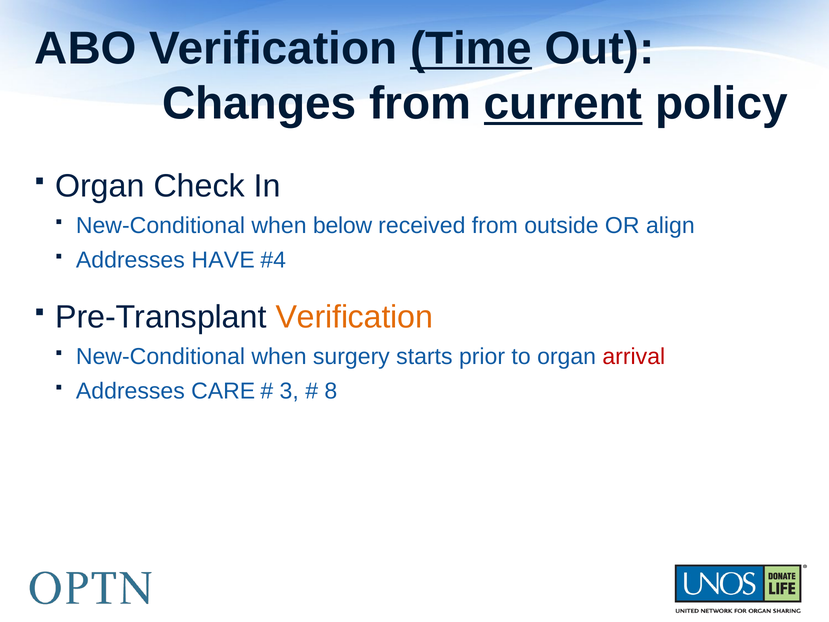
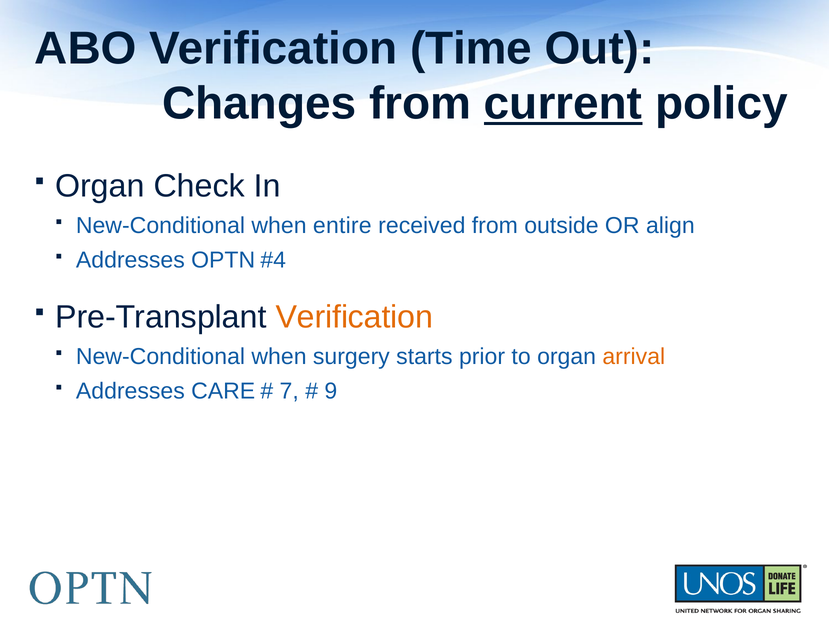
Time underline: present -> none (471, 48)
below: below -> entire (342, 226)
HAVE: HAVE -> OPTN (223, 260)
arrival colour: red -> orange (634, 357)
3: 3 -> 7 (289, 391)
8: 8 -> 9 (331, 391)
